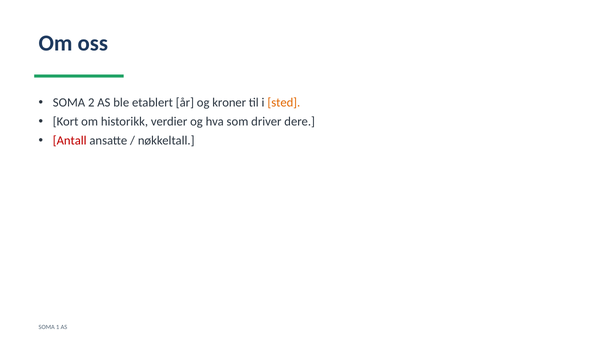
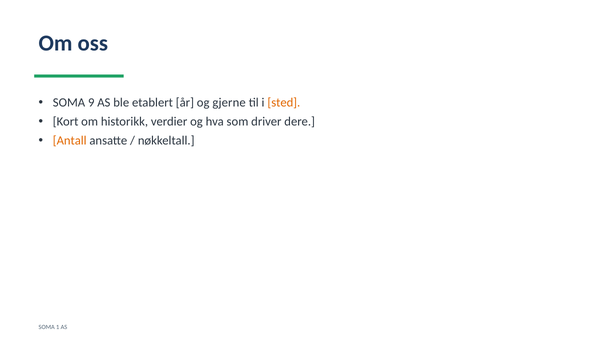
2: 2 -> 9 (91, 103)
kroner: kroner -> gjerne (229, 103)
Antall colour: red -> orange (70, 141)
